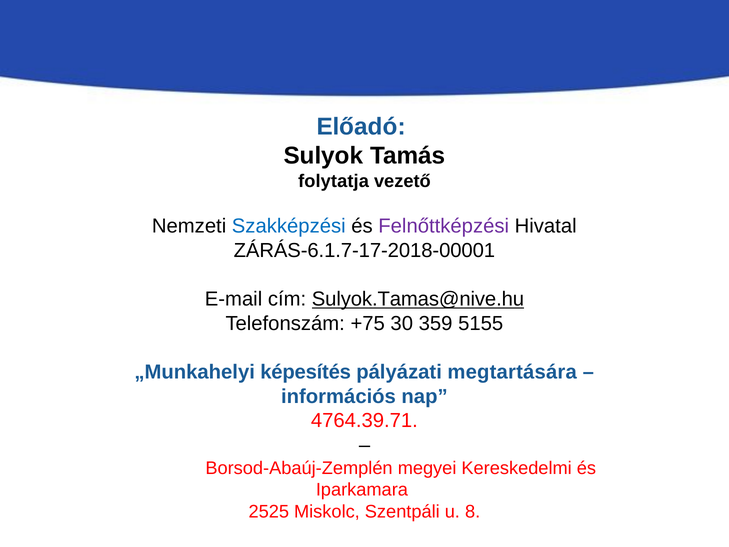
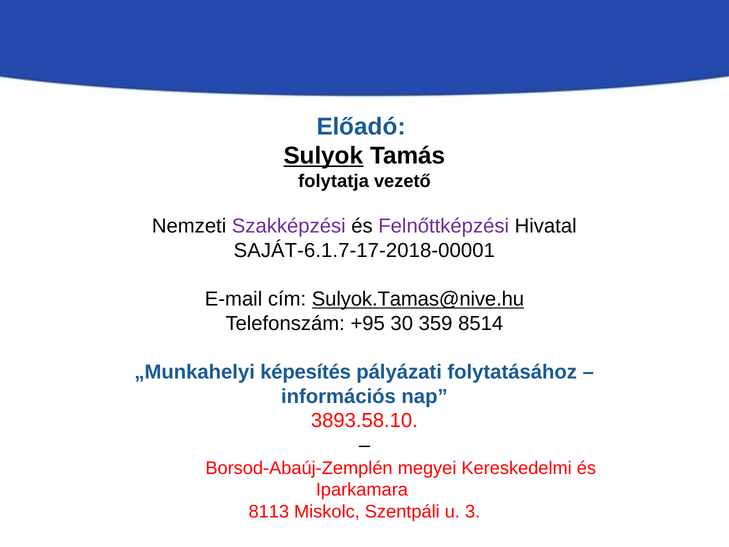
Sulyok underline: none -> present (324, 156)
Szakképzési colour: blue -> purple (289, 226)
ZÁRÁS-6.1.7-17-2018-00001: ZÁRÁS-6.1.7-17-2018-00001 -> SAJÁT-6.1.7-17-2018-00001 (364, 250)
+75: +75 -> +95 (368, 323)
5155: 5155 -> 8514 (481, 323)
megtartására: megtartására -> folytatásához (512, 372)
4764.39.71: 4764.39.71 -> 3893.58.10 (364, 421)
2525: 2525 -> 8113 (269, 512)
8: 8 -> 3 (473, 512)
